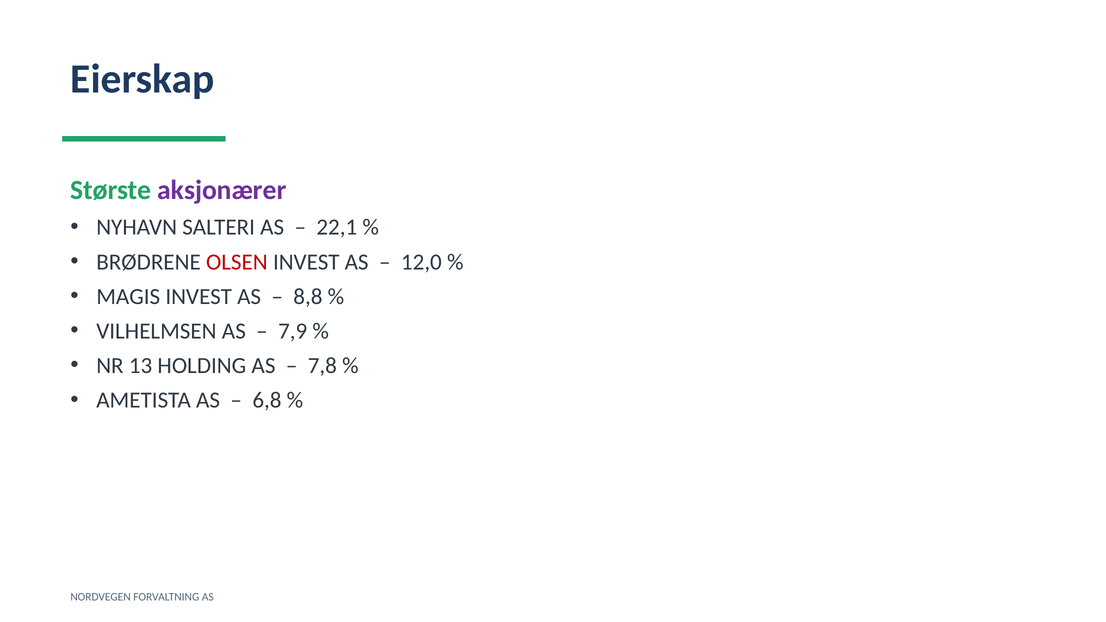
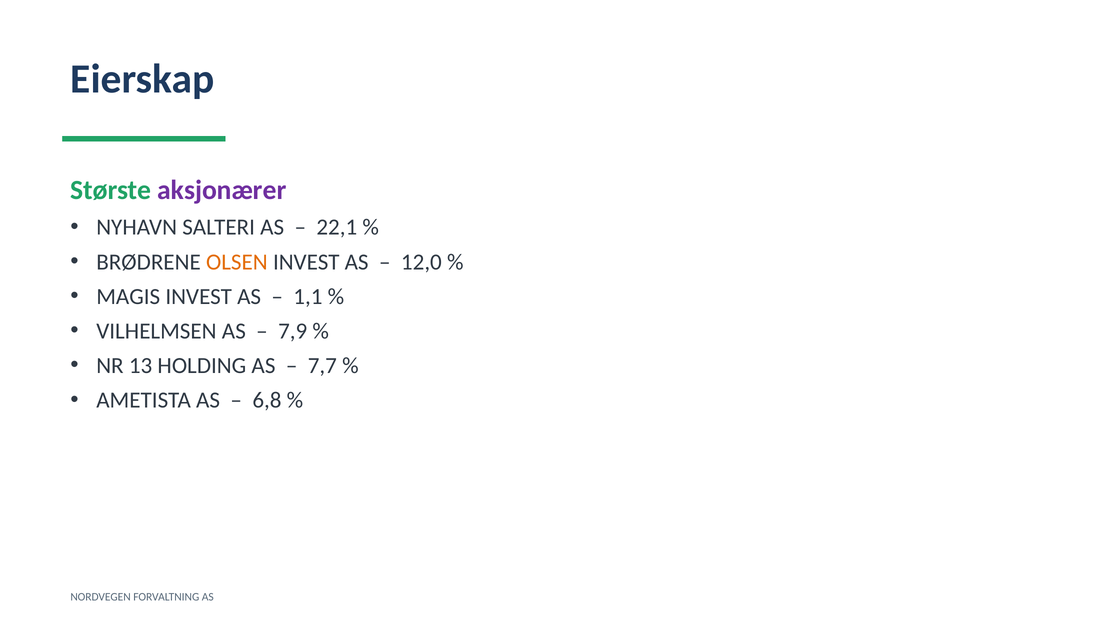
OLSEN colour: red -> orange (237, 262)
8,8: 8,8 -> 1,1 (308, 297)
7,8: 7,8 -> 7,7 (322, 366)
